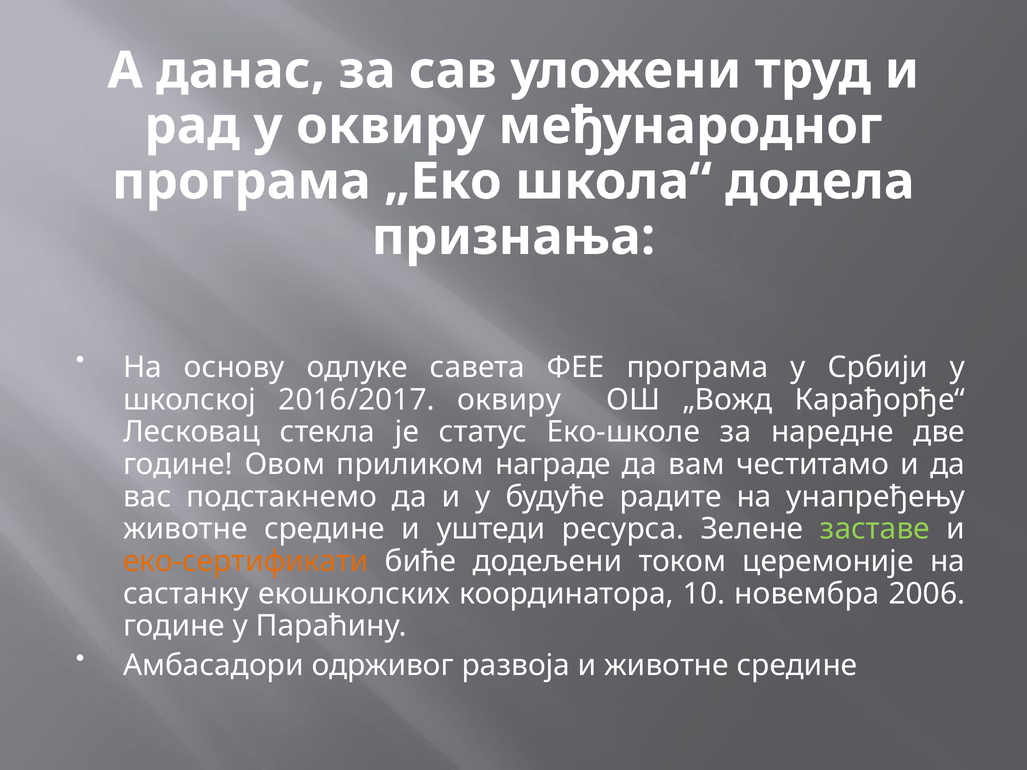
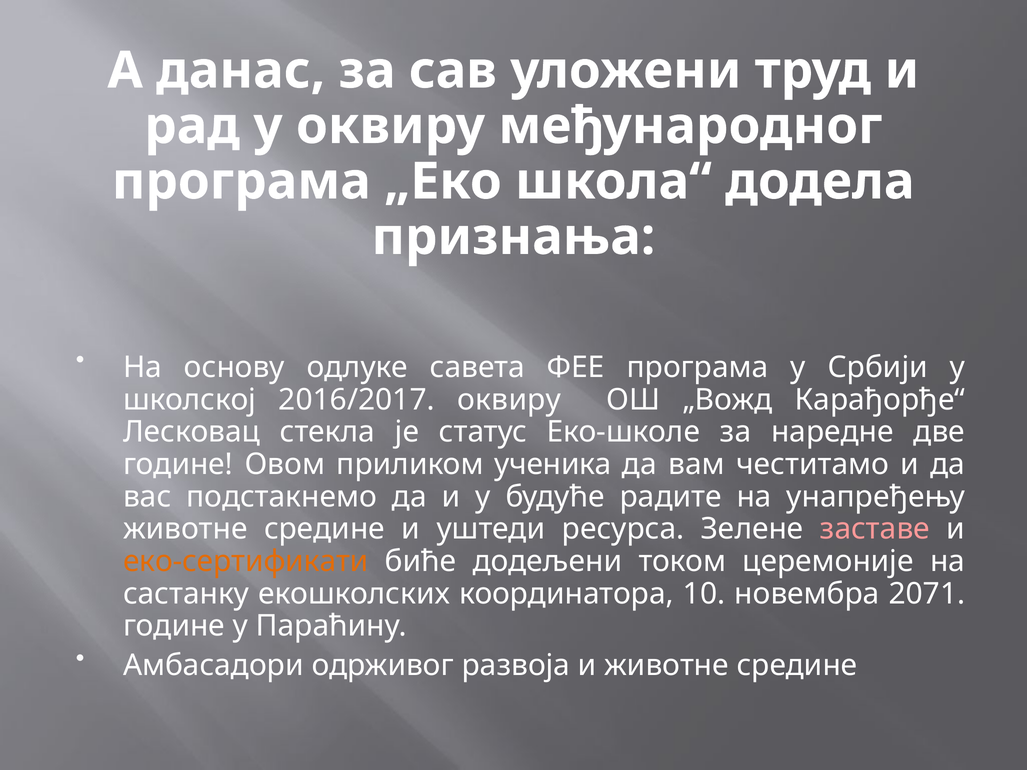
награде: награде -> ученика (553, 465)
заставе colour: light green -> pink (875, 529)
2006: 2006 -> 2071 (927, 594)
